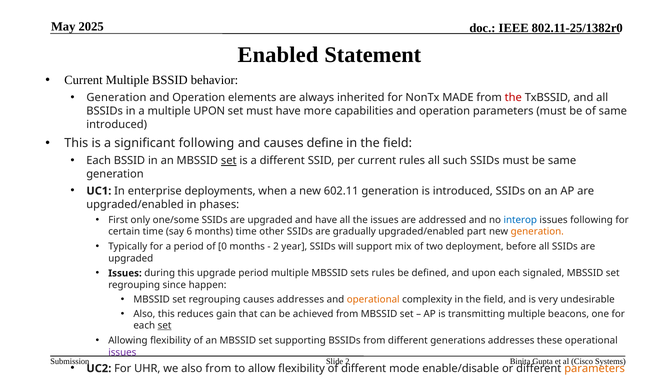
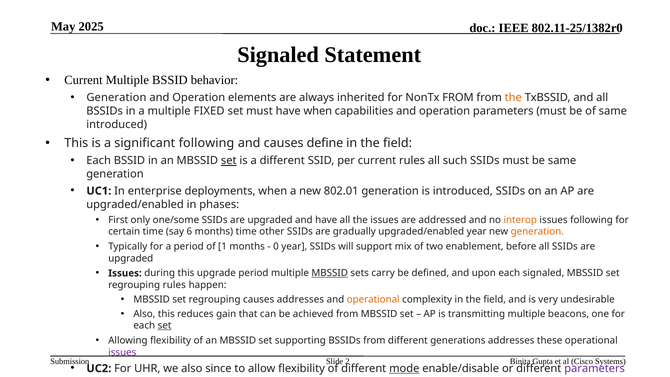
Enabled: Enabled -> Signaled (278, 55)
NonTx MADE: MADE -> FROM (458, 98)
the colour: red -> orange (513, 98)
multiple UPON: UPON -> FIXED (209, 111)
have more: more -> when (318, 111)
602.11: 602.11 -> 802.01 (341, 191)
interop colour: blue -> orange (520, 220)
upgraded/enabled part: part -> year (477, 232)
0: 0 -> 1 (223, 246)
2: 2 -> 0 (276, 246)
deployment: deployment -> enablement (475, 246)
MBSSID underline: none -> present (330, 273)
sets rules: rules -> carry (383, 273)
regrouping since: since -> rules (174, 285)
also from: from -> since (218, 368)
mode underline: none -> present (404, 368)
parameters colour: orange -> purple (595, 368)
